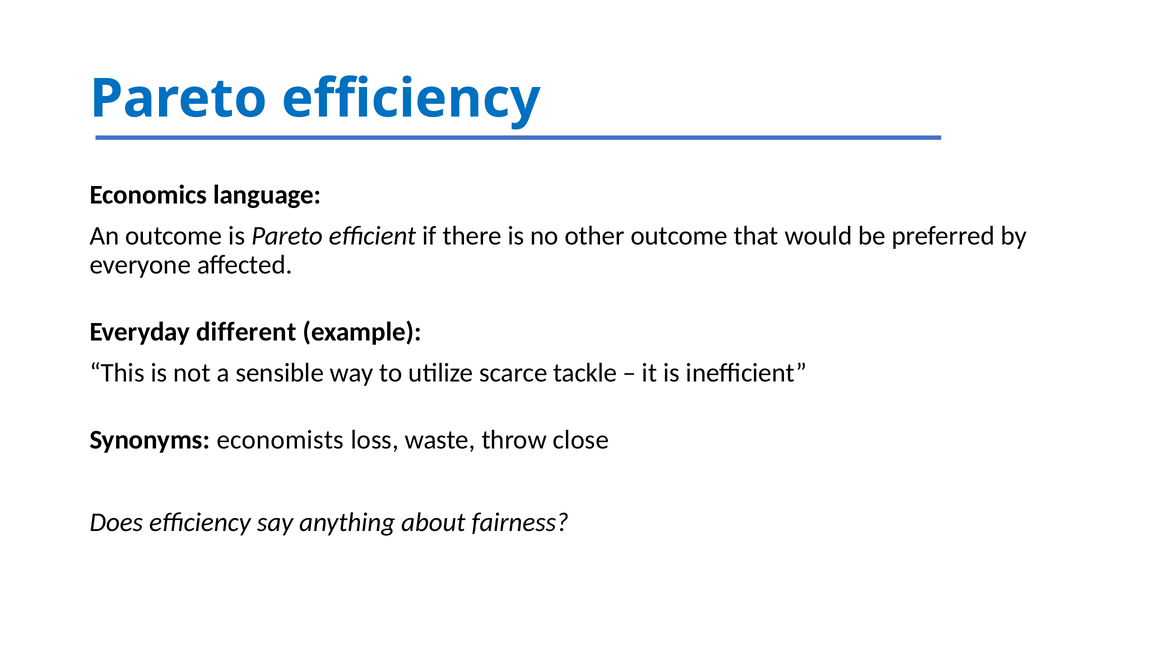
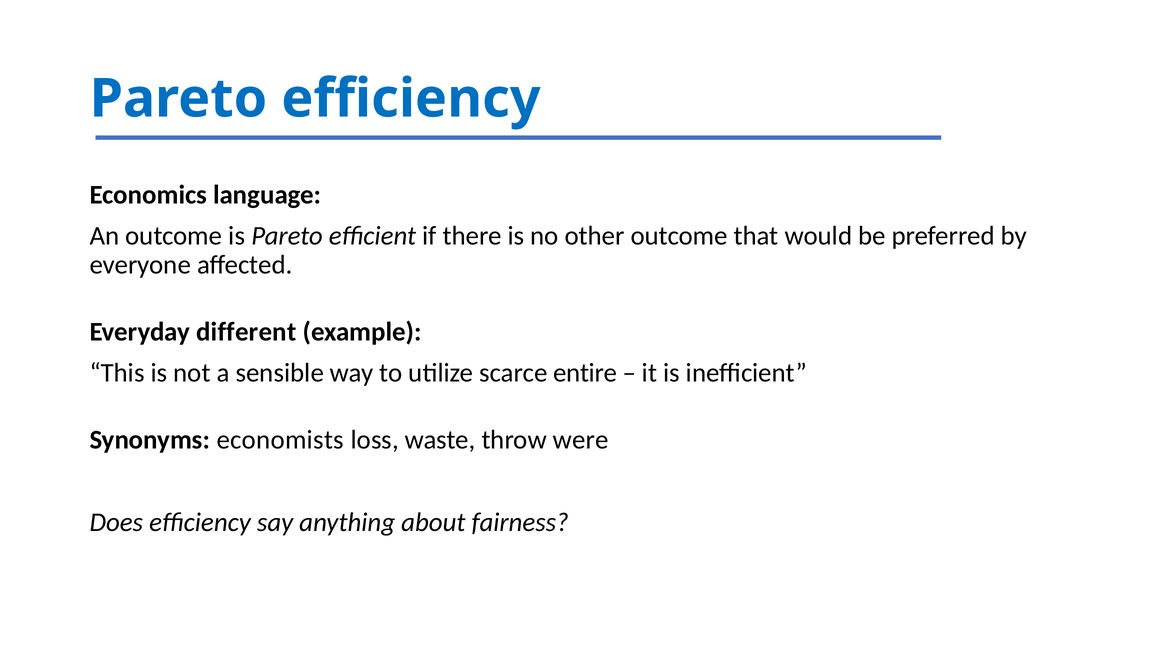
tackle: tackle -> entire (585, 373)
close: close -> were (581, 440)
